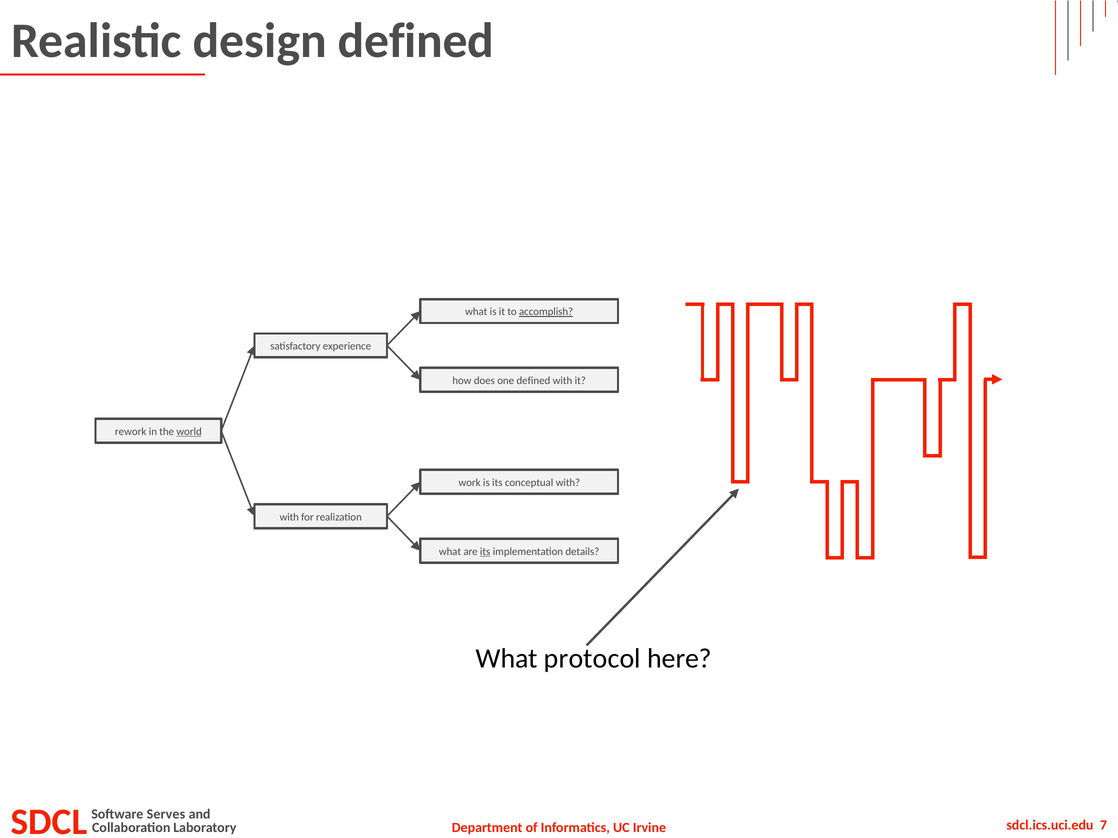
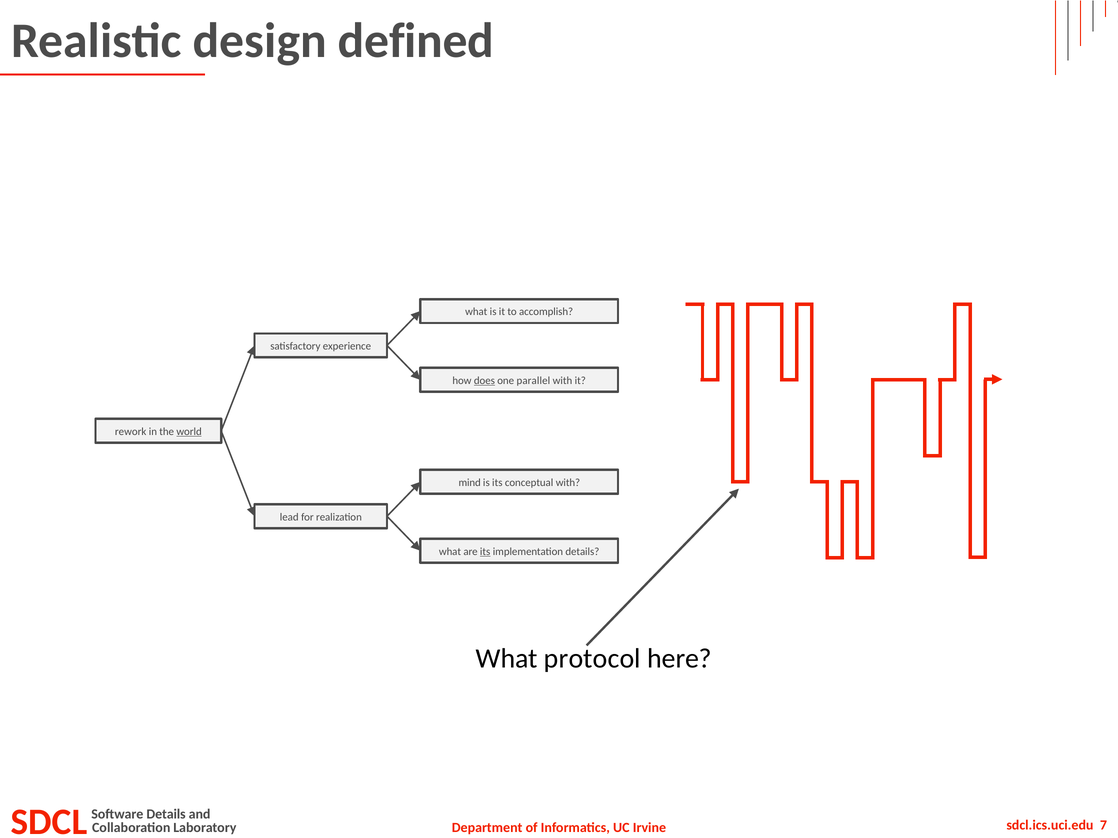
accomplish underline: present -> none (546, 312)
does underline: none -> present (484, 381)
one defined: defined -> parallel (533, 381)
work: work -> mind (470, 483)
with: with -> lead (289, 517)
Serves: Serves -> Details (166, 814)
